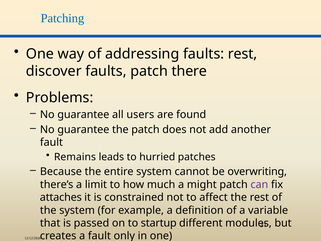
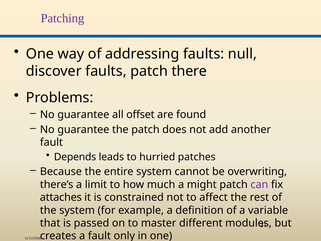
Patching colour: blue -> purple (62, 18)
faults rest: rest -> null (242, 54)
users: users -> offset (140, 114)
Remains: Remains -> Depends (75, 157)
startup: startup -> master (159, 223)
